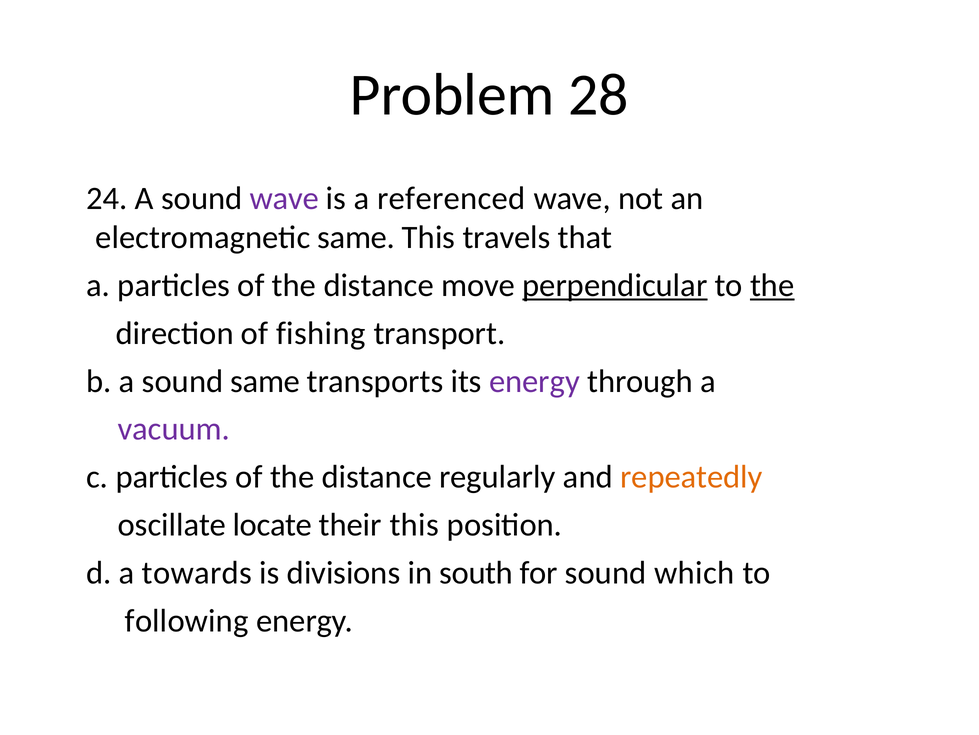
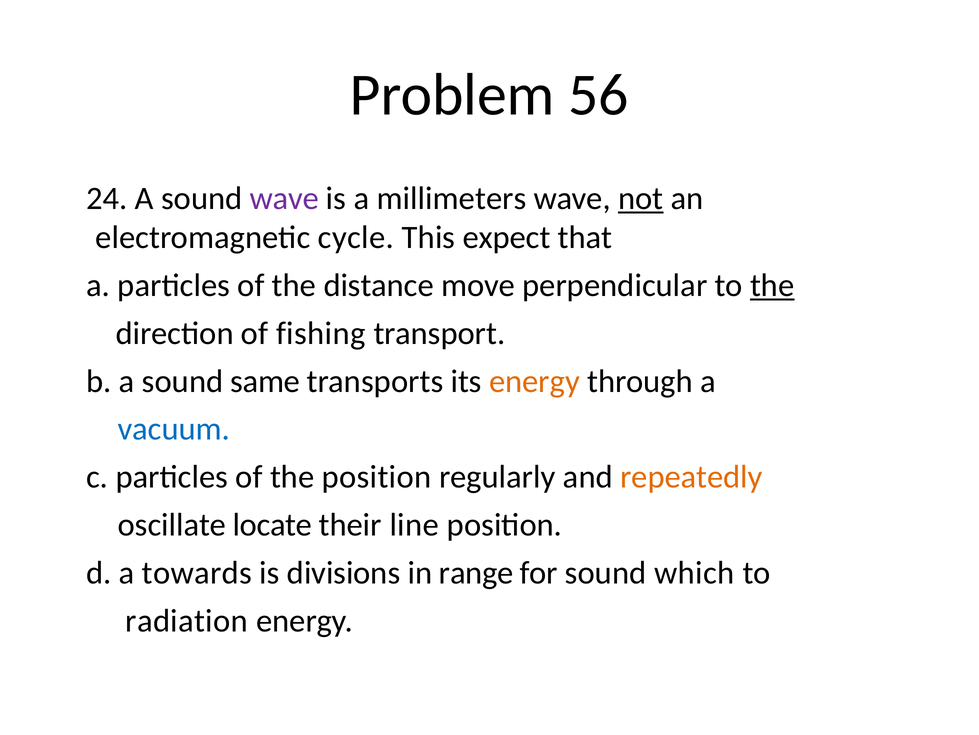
28: 28 -> 56 (598, 95)
referenced: referenced -> millimeters (451, 198)
not underline: none -> present (641, 198)
electromagnetic same: same -> cycle (356, 237)
travels: travels -> expect (506, 237)
perpendicular underline: present -> none (615, 285)
energy colour: purple -> orange (534, 381)
vacuum colour: purple -> blue (174, 429)
distance: distance -> position (377, 477)
their this: this -> line (414, 524)
south: south -> range (476, 572)
following: following -> radiation (187, 620)
